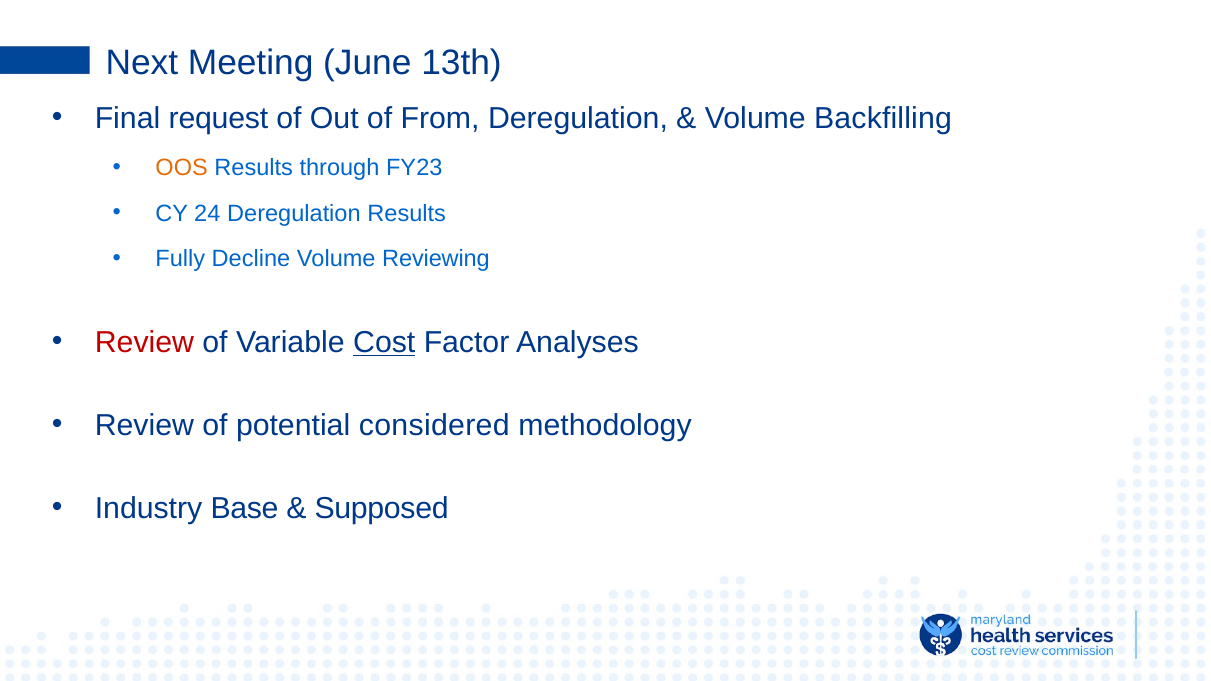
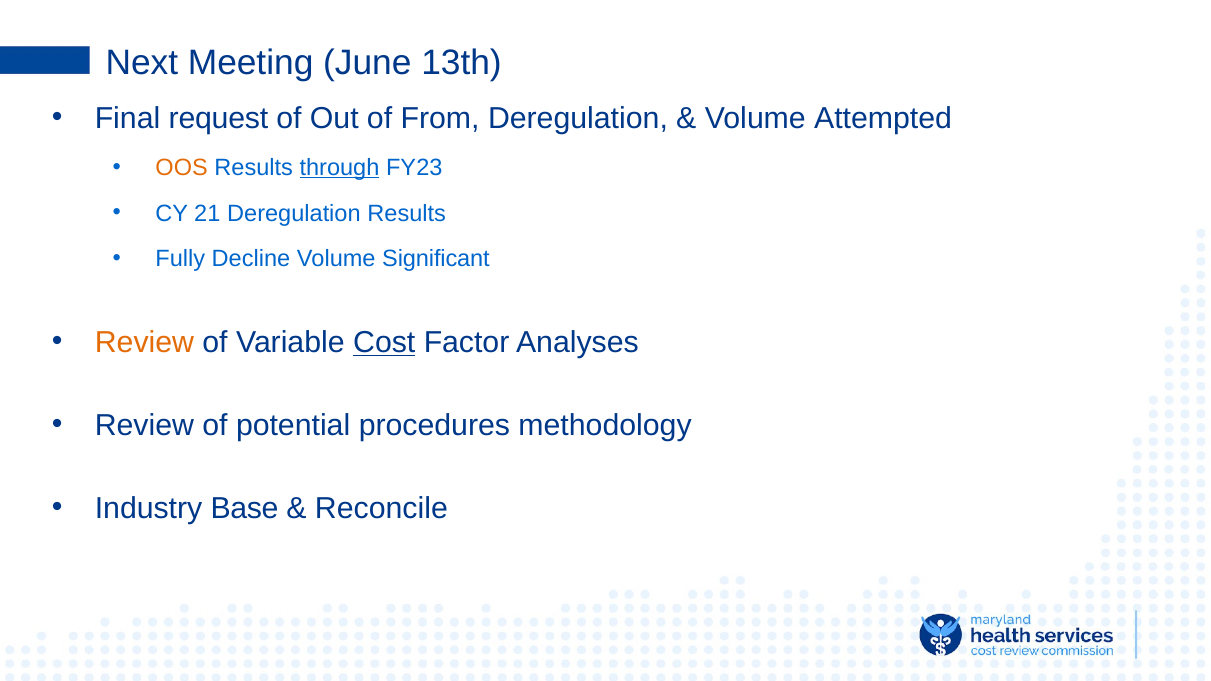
Backfilling: Backfilling -> Attempted (883, 118)
through underline: none -> present (339, 168)
24: 24 -> 21 (207, 213)
Reviewing: Reviewing -> Significant (436, 259)
Review colour: red -> orange (144, 343)
considered: considered -> procedures (434, 425)
Supposed: Supposed -> Reconcile (381, 508)
